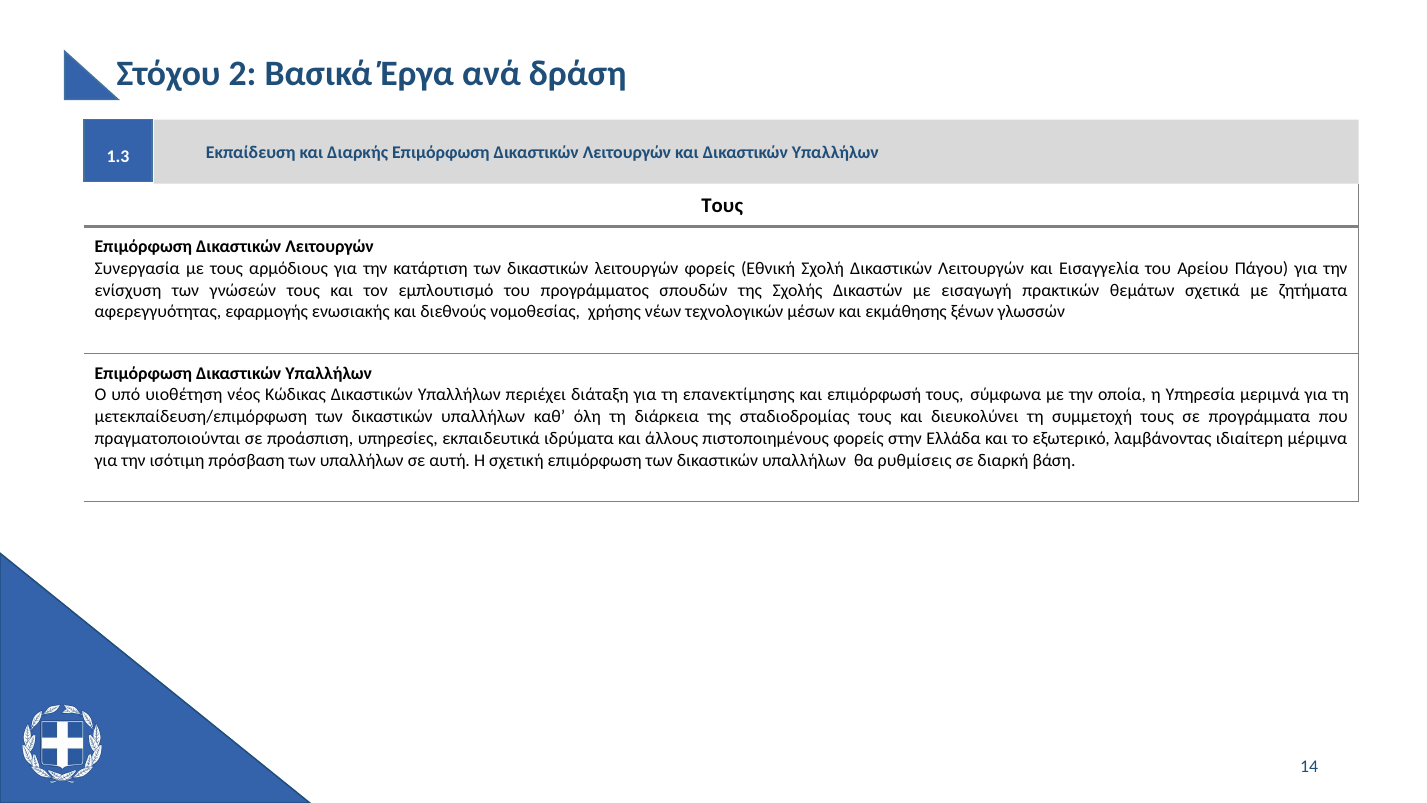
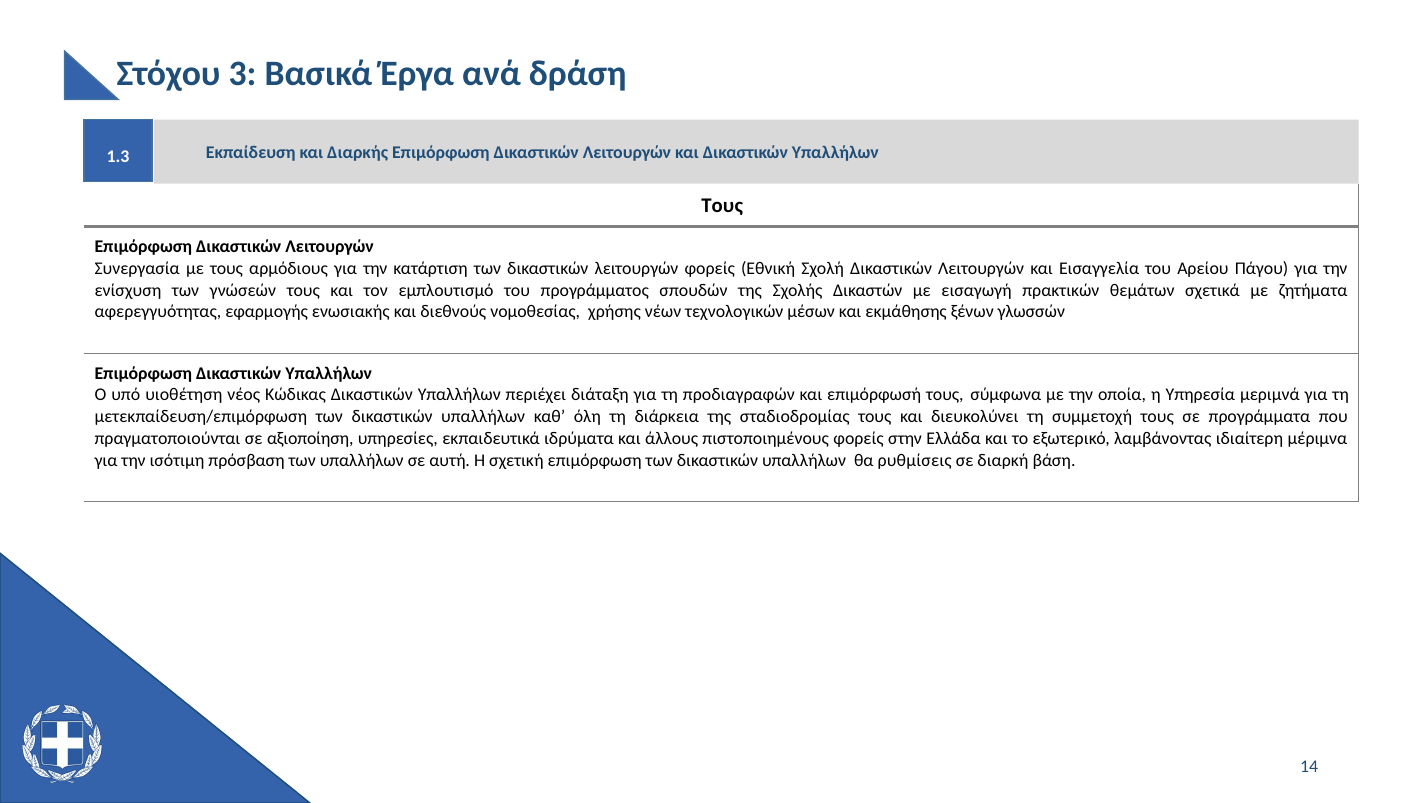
2: 2 -> 3 (243, 74)
επανεκτίμησης: επανεκτίμησης -> προδιαγραφών (739, 395)
προάσπιση: προάσπιση -> αξιοποίηση (310, 438)
